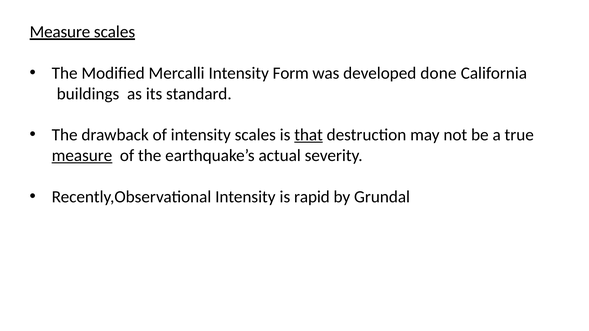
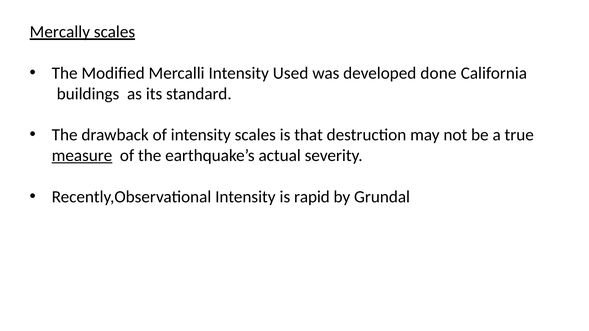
Measure: Measure -> Mercally (60, 32)
Form: Form -> Used (291, 73)
that underline: present -> none (309, 135)
